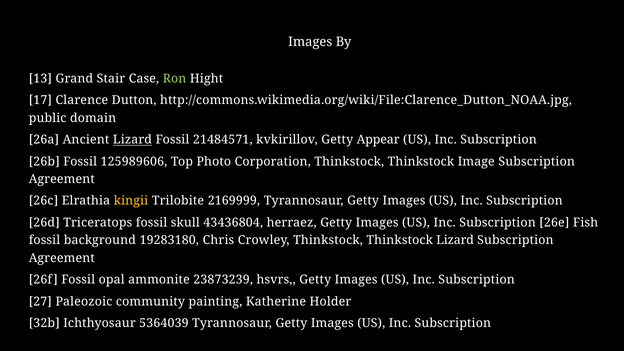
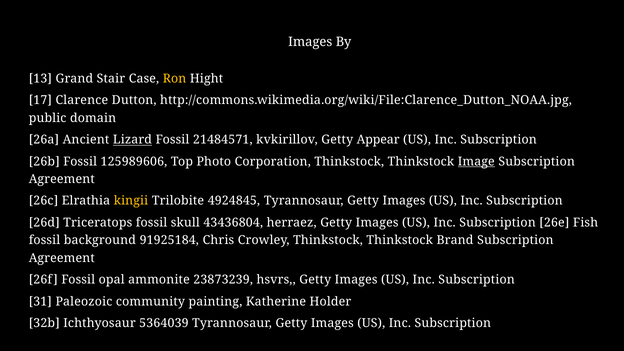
Ron colour: light green -> yellow (175, 79)
Image underline: none -> present (476, 161)
2169999: 2169999 -> 4924845 (234, 201)
19283180: 19283180 -> 91925184 (169, 240)
Thinkstock Lizard: Lizard -> Brand (455, 240)
27: 27 -> 31 (40, 301)
